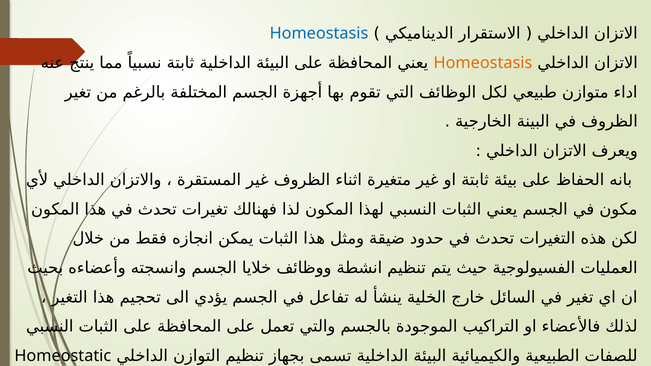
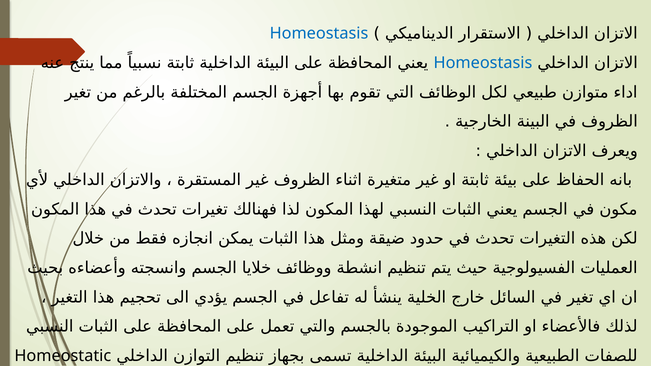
Homeostasis colour: orange -> blue (483, 63)
